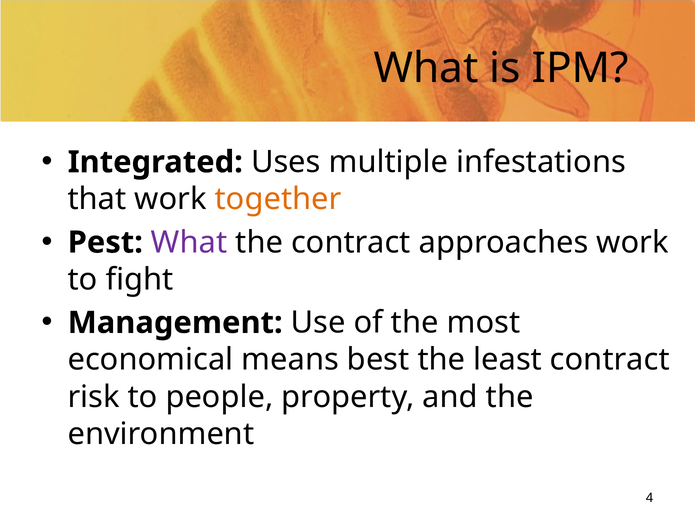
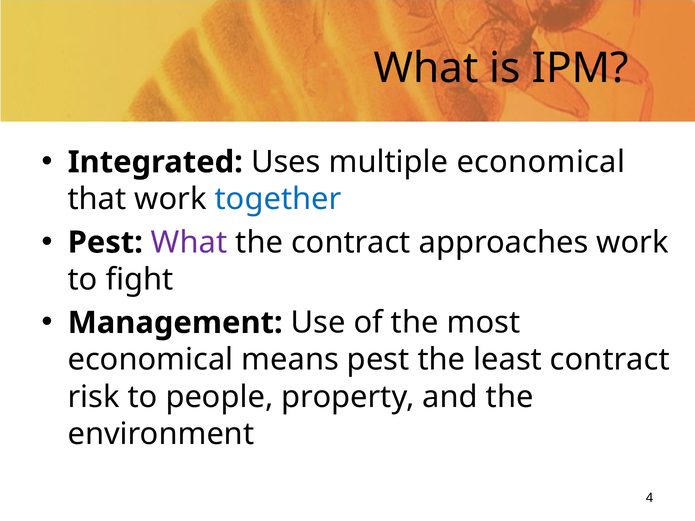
multiple infestations: infestations -> economical (541, 162)
together colour: orange -> blue (278, 199)
means best: best -> pest (378, 360)
